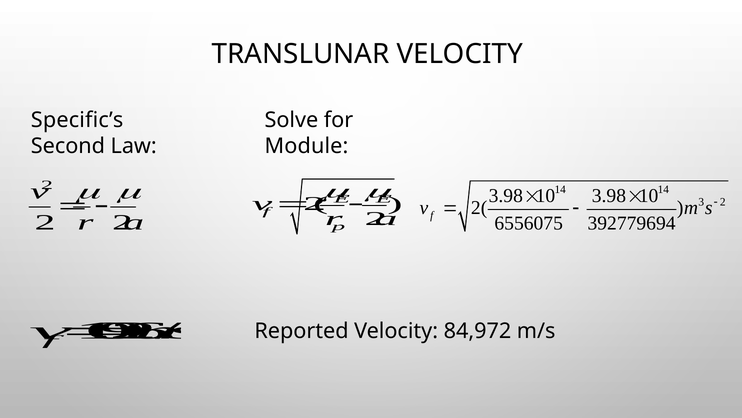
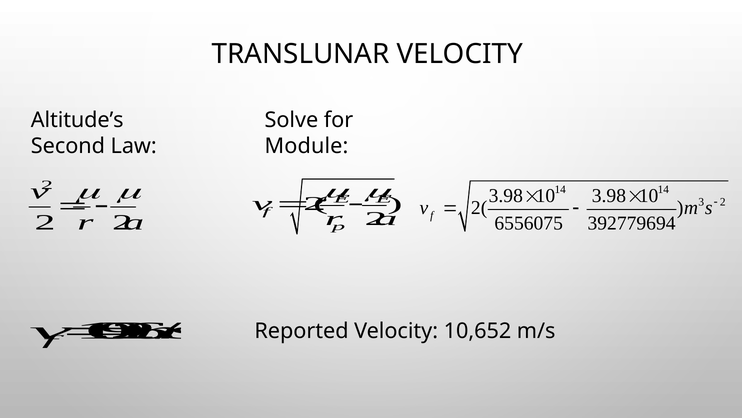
Specific’s: Specific’s -> Altitude’s (77, 120)
84,972: 84,972 -> 10,652 (477, 330)
